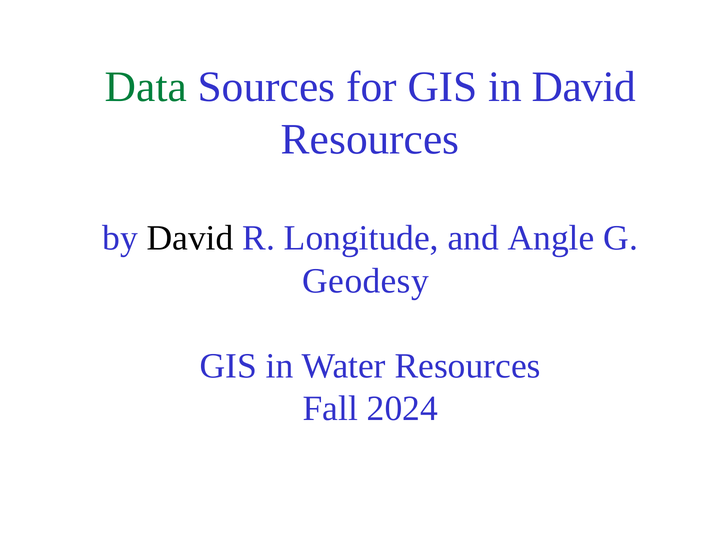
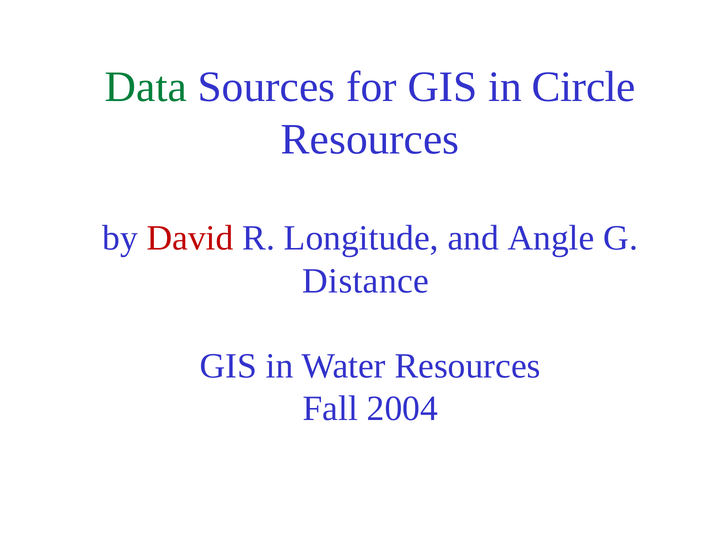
in David: David -> Circle (584, 87)
David colour: black -> red (190, 238)
Geodesy: Geodesy -> Distance (366, 281)
2024: 2024 -> 2004 (402, 409)
